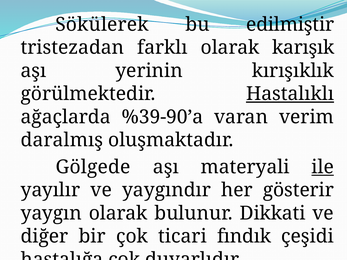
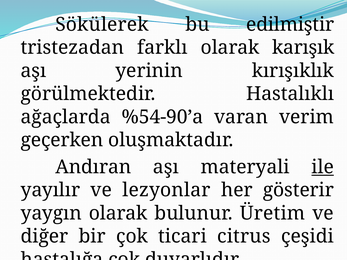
Hastalıklı underline: present -> none (290, 94)
%39-90’a: %39-90’a -> %54-90’a (162, 117)
daralmış: daralmış -> geçerken (62, 140)
Gölgede: Gölgede -> Andıran (93, 167)
yaygındır: yaygındır -> lezyonlar (166, 190)
Dikkati: Dikkati -> Üretim (272, 213)
fındık: fındık -> citrus (244, 237)
